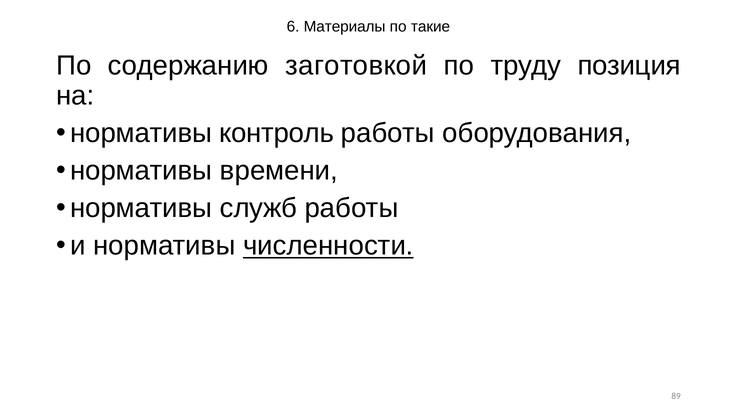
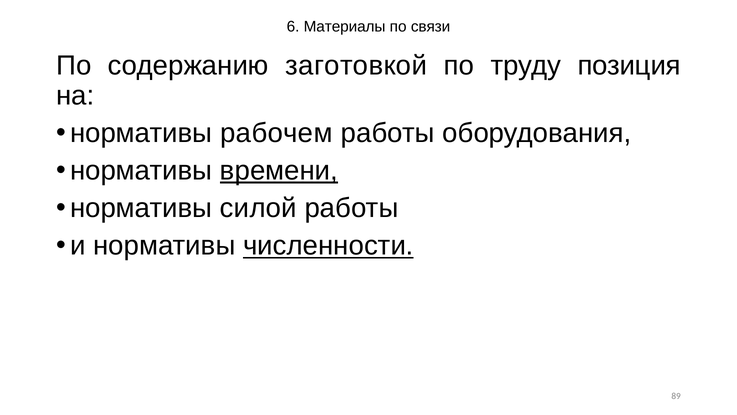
такие: такие -> связи (431, 27)
контроль: контроль -> рабочем (276, 133)
времени underline: none -> present (279, 170)
служб: служб -> силой (258, 208)
